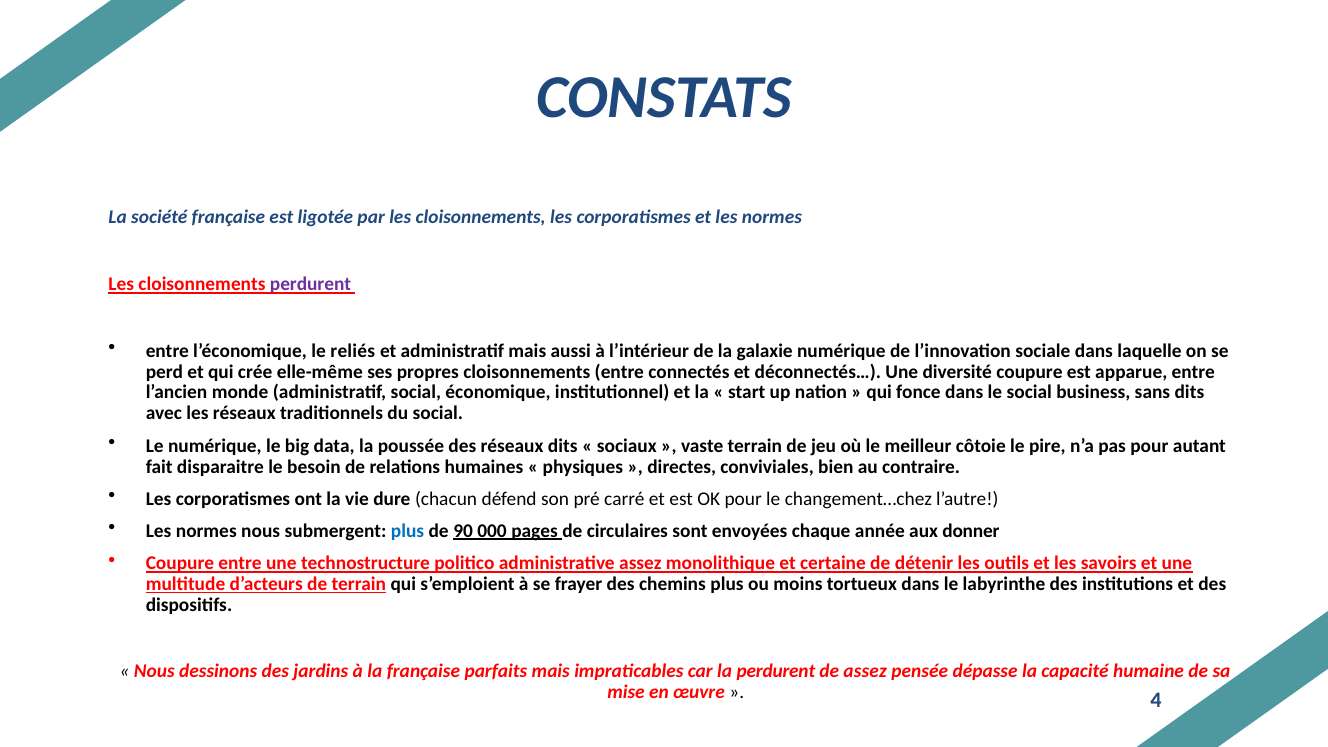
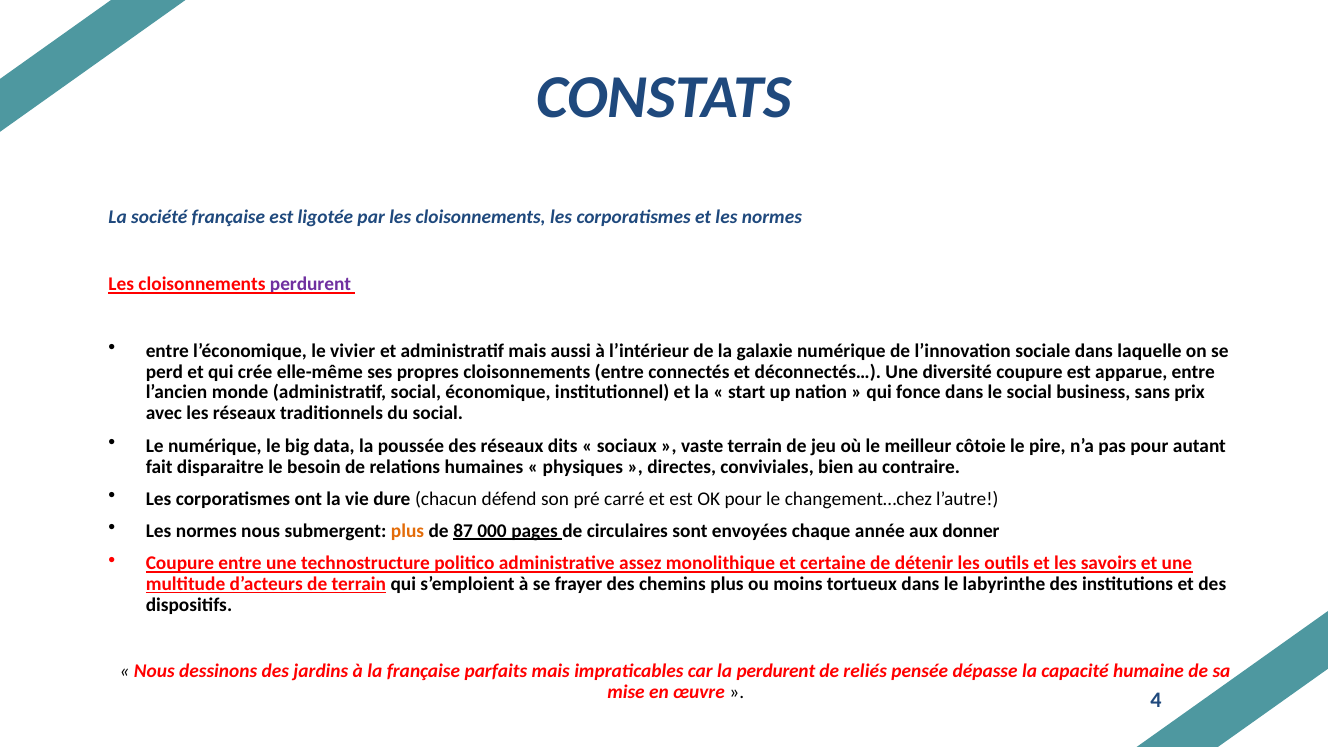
reliés: reliés -> vivier (353, 351)
sans dits: dits -> prix (1190, 393)
plus colour: blue -> orange (407, 531)
90: 90 -> 87 (463, 531)
de assez: assez -> reliés (865, 672)
